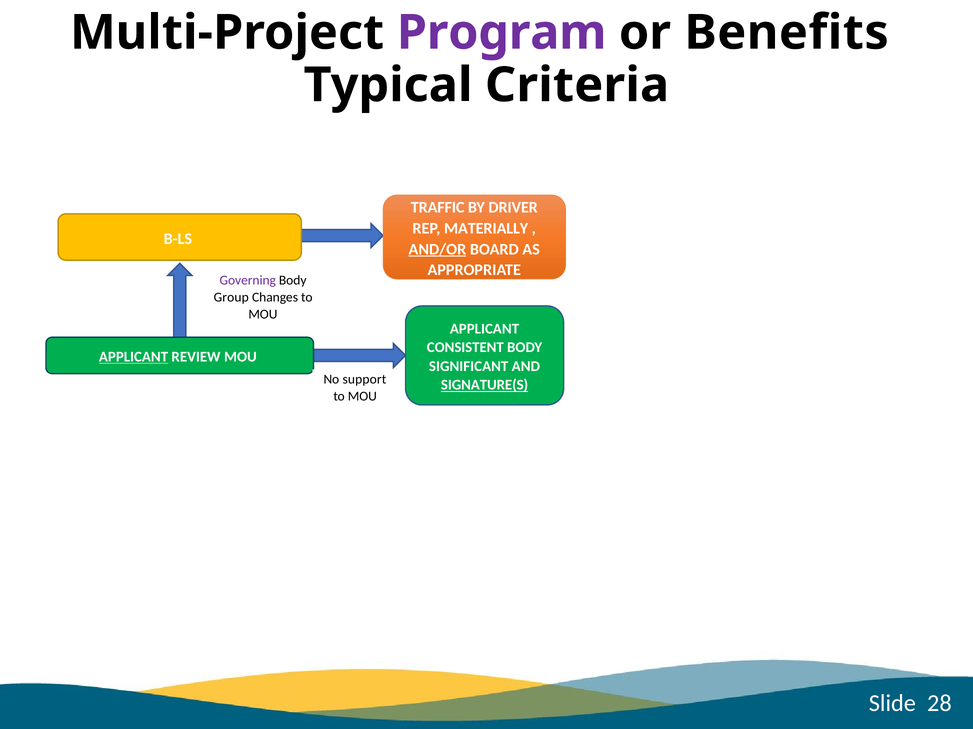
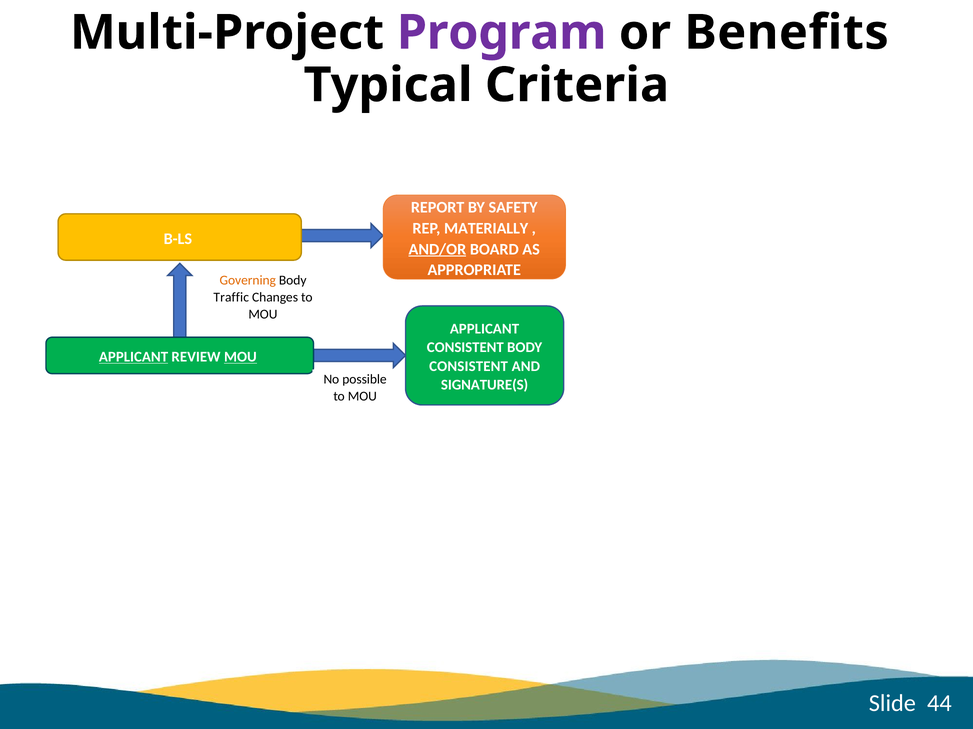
TRAFFIC: TRAFFIC -> REPORT (438, 208)
DRIVER: DRIVER -> SAFETY (513, 208)
Governing colour: purple -> orange (248, 281)
Group: Group -> Traffic (231, 298)
MOU underline: none -> present (240, 357)
SIGNIFICANT: SIGNIFICANT -> CONSISTENT (469, 367)
support: support -> possible (365, 380)
SIGNATURE(S underline: present -> none (485, 385)
28: 28 -> 44 (939, 704)
